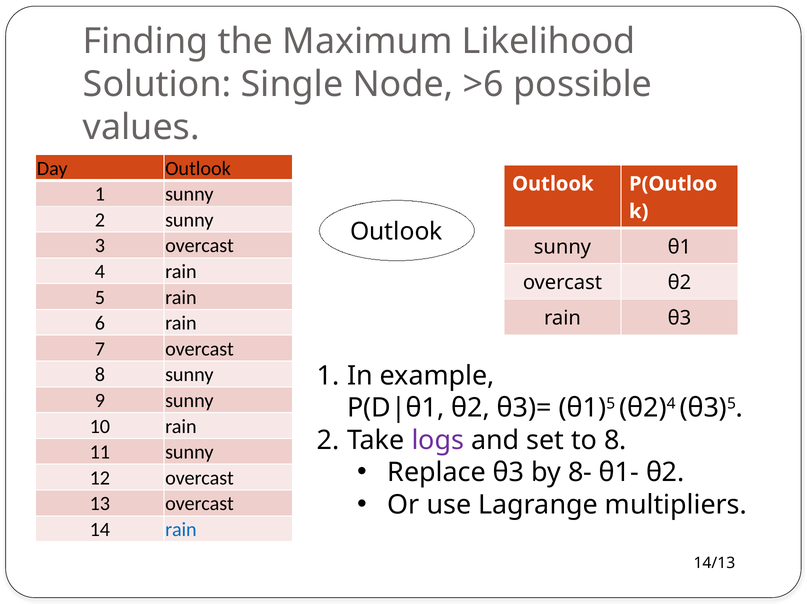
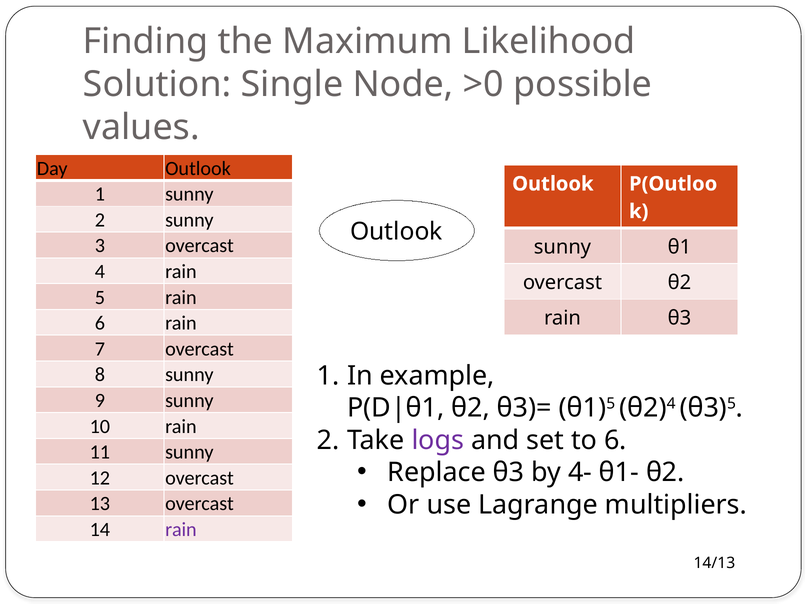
>6: >6 -> >0 (483, 84)
to 8: 8 -> 6 (615, 440)
8-: 8- -> 4- (580, 472)
rain colour: blue -> purple (181, 529)
